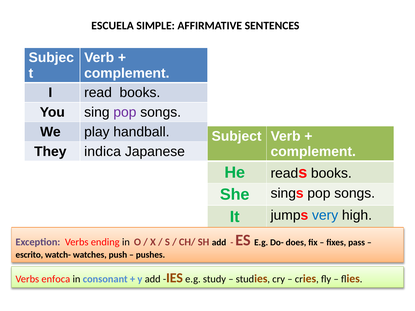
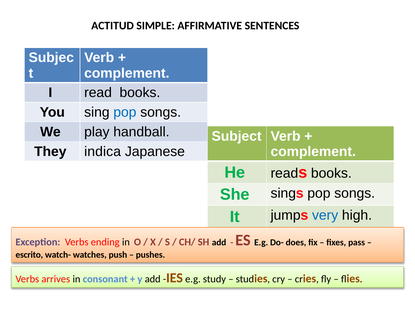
ESCUELA: ESCUELA -> ACTITUD (113, 26)
pop colour: purple -> blue (125, 112)
enfoca: enfoca -> arrives (56, 279)
